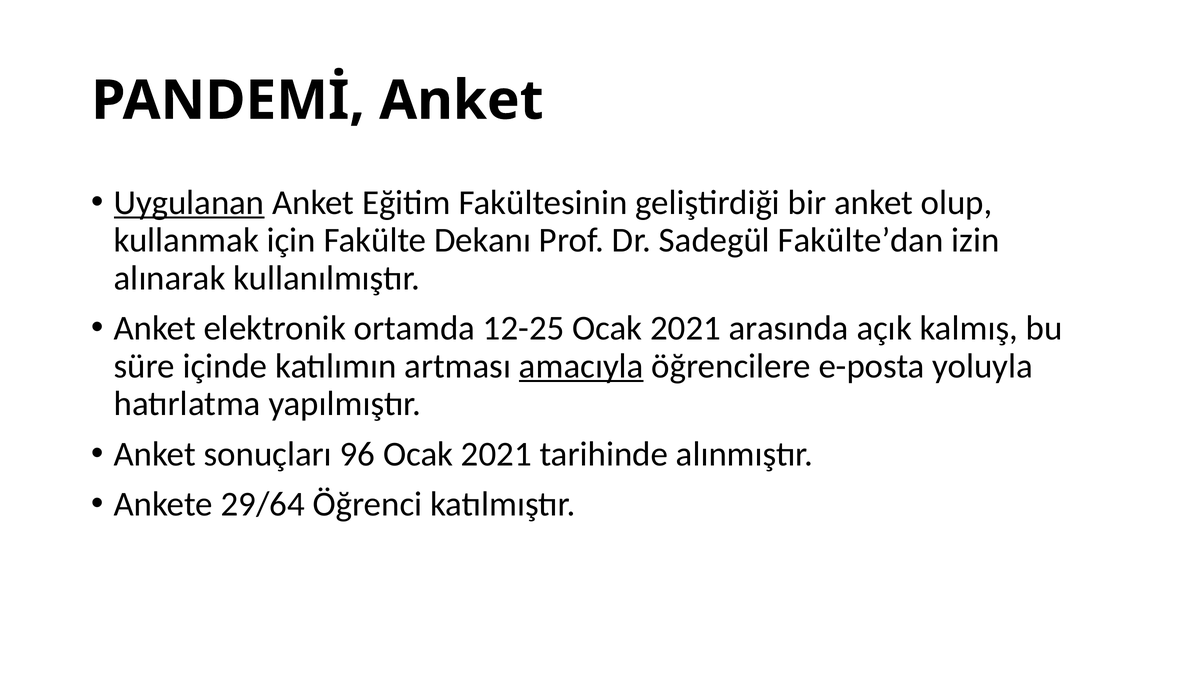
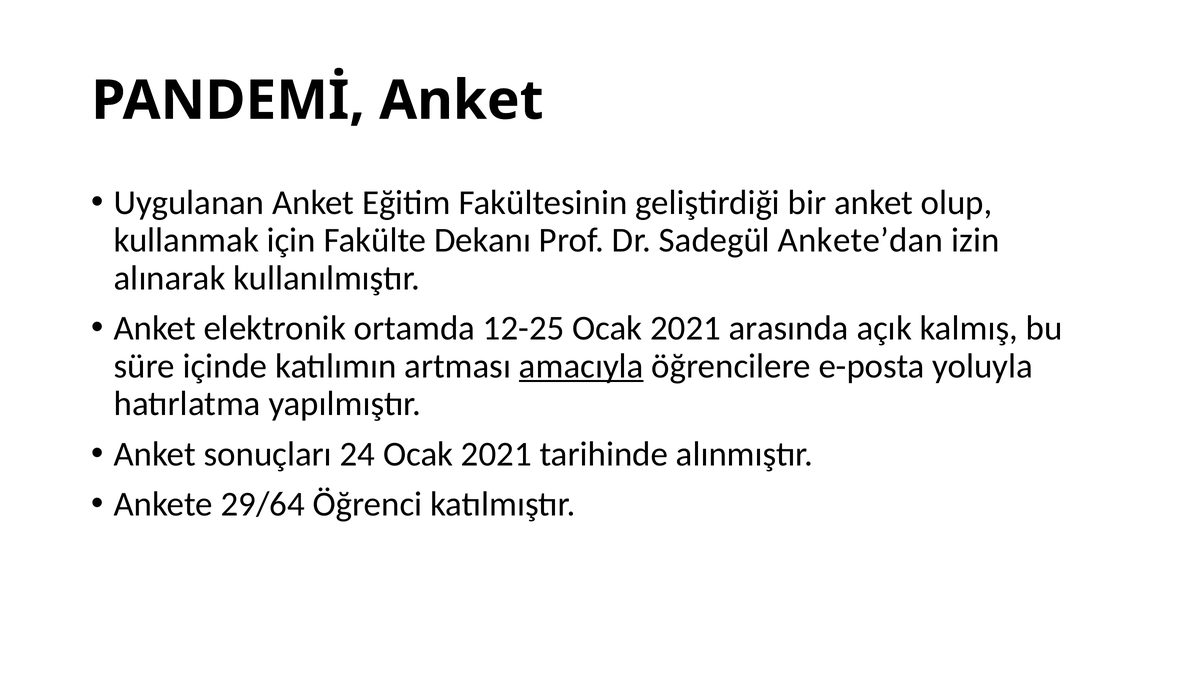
Uygulanan underline: present -> none (189, 203)
Fakülte’dan: Fakülte’dan -> Ankete’dan (860, 240)
96: 96 -> 24 (357, 454)
